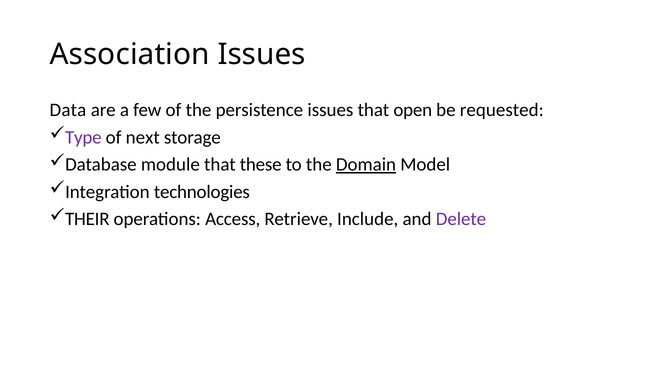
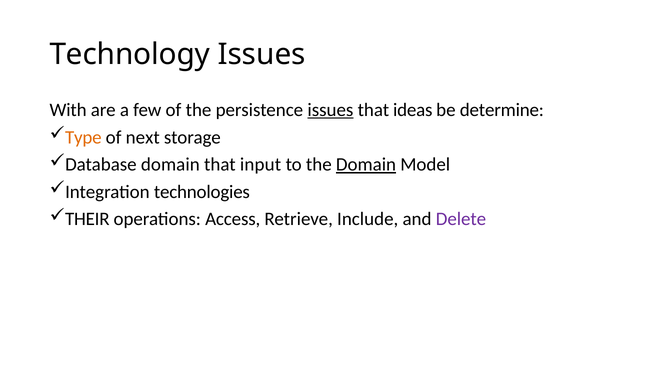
Association: Association -> Technology (130, 55)
Data: Data -> With (68, 110)
issues underline: none -> present (330, 110)
open: open -> ideas (413, 110)
requested: requested -> determine (502, 110)
Type colour: purple -> orange (83, 137)
Database module: module -> domain (170, 164)
these: these -> input (261, 164)
